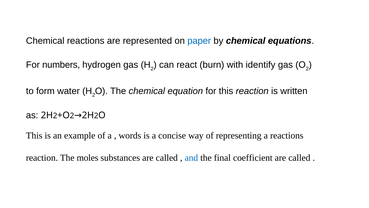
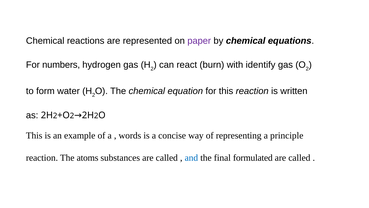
paper colour: blue -> purple (199, 41)
a reactions: reactions -> principle (287, 135)
moles: moles -> atoms (88, 157)
coefficient: coefficient -> formulated (253, 157)
